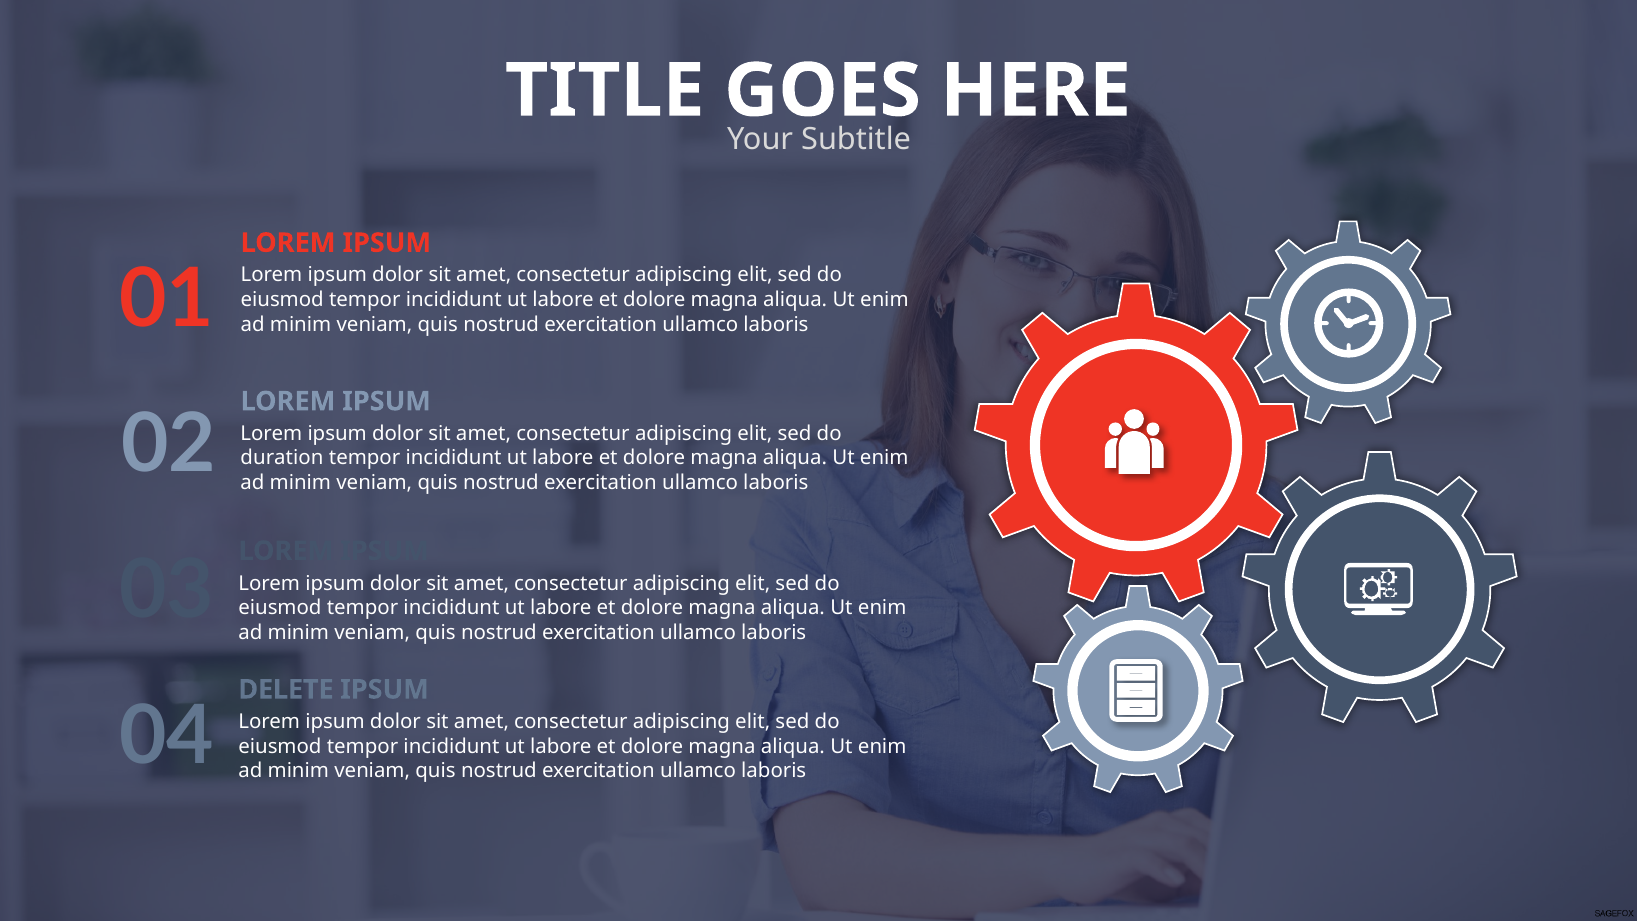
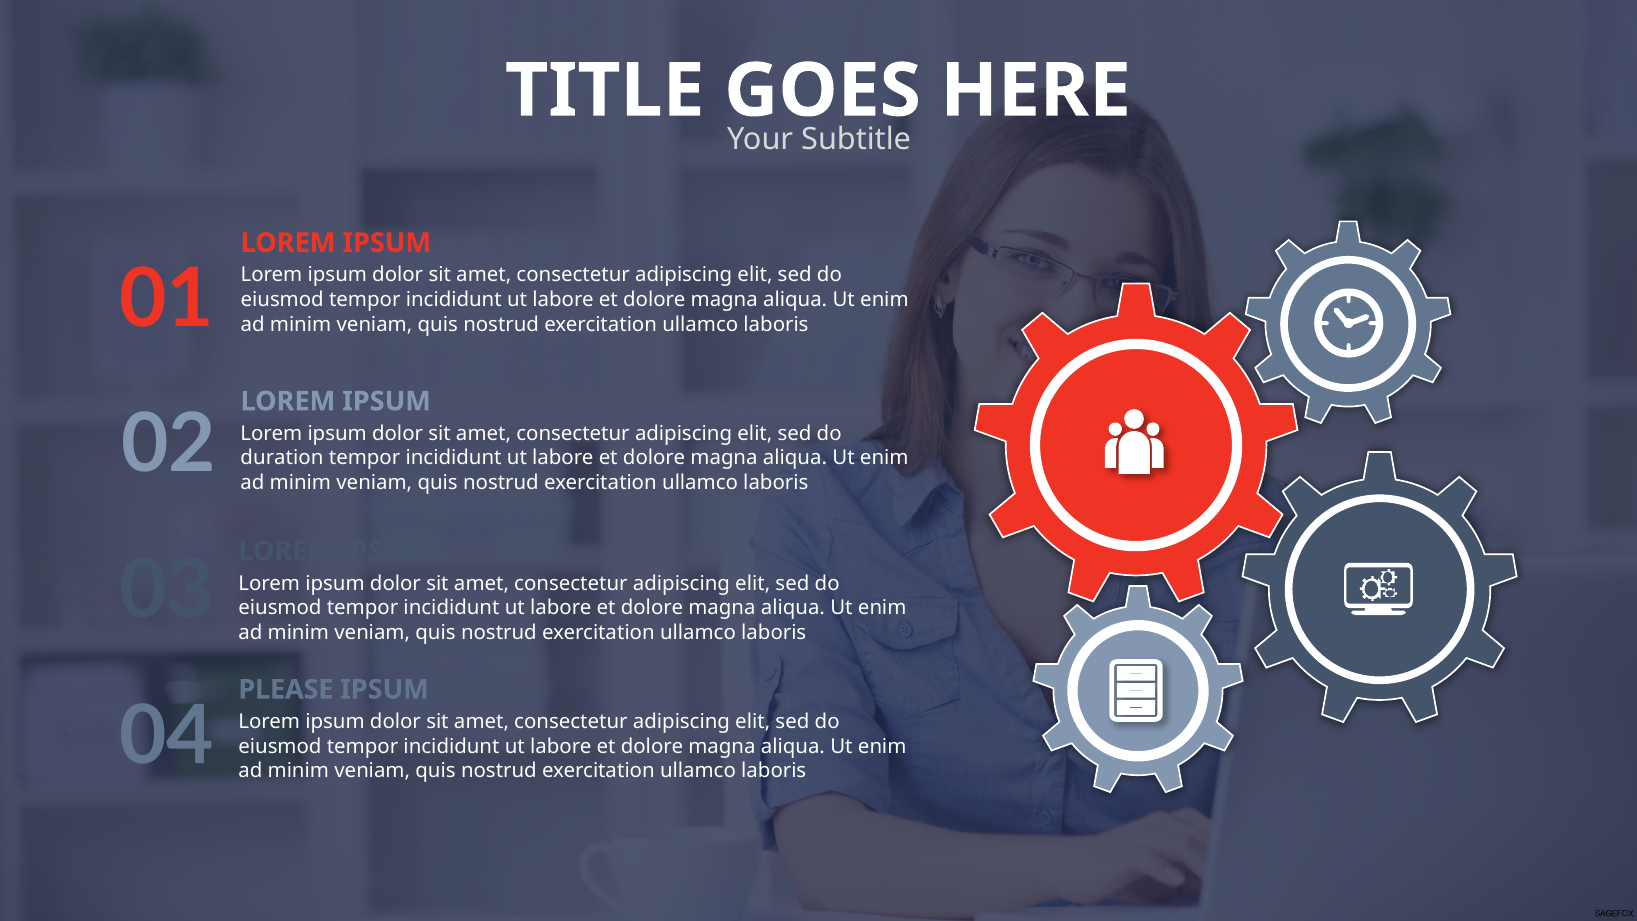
DELETE: DELETE -> PLEASE (286, 689)
